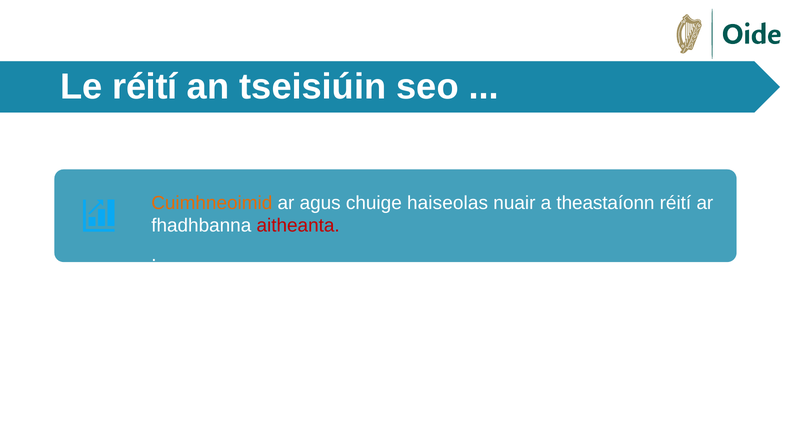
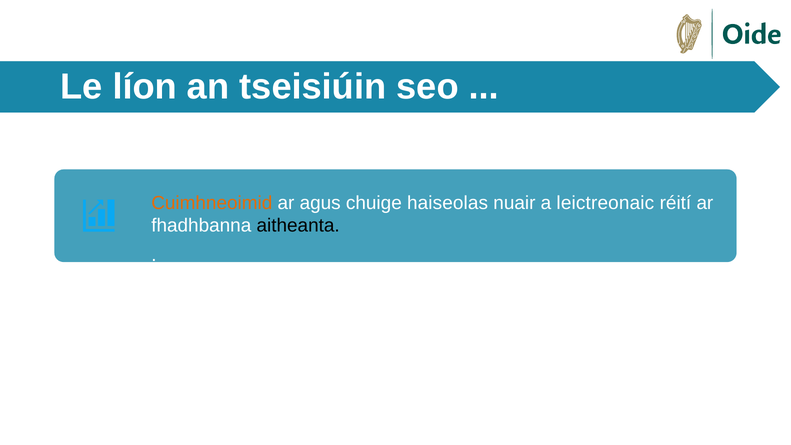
Le réití: réití -> líon (145, 87)
theastaíonn: theastaíonn -> leictreonaic (605, 203)
aitheanta colour: red -> black (298, 226)
